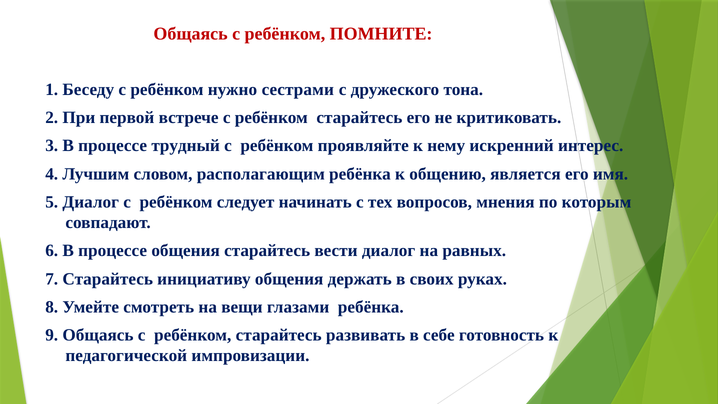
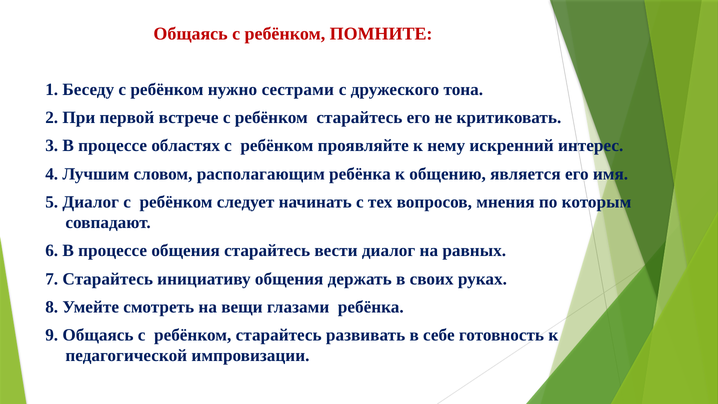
трудный: трудный -> областях (186, 146)
